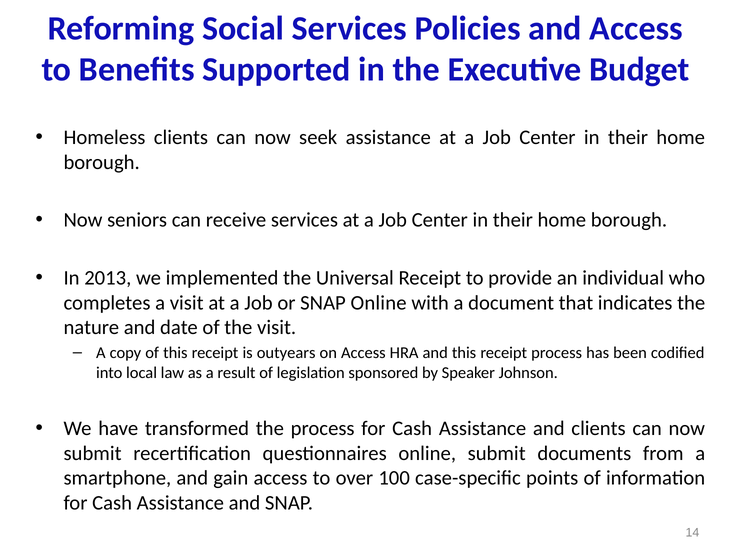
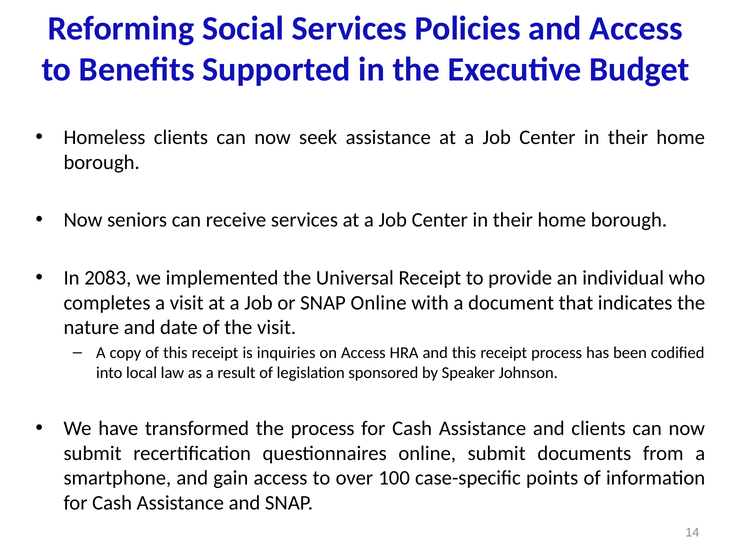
2013: 2013 -> 2083 (108, 278)
outyears: outyears -> inquiries (286, 353)
